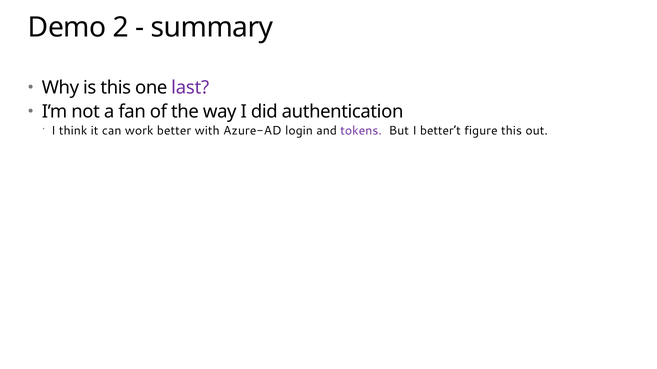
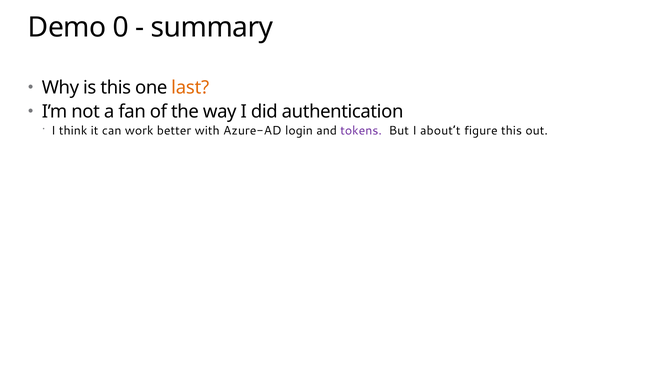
2: 2 -> 0 (121, 27)
last colour: purple -> orange (190, 88)
better’t: better’t -> about’t (440, 131)
